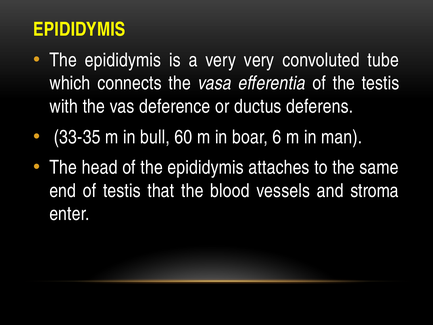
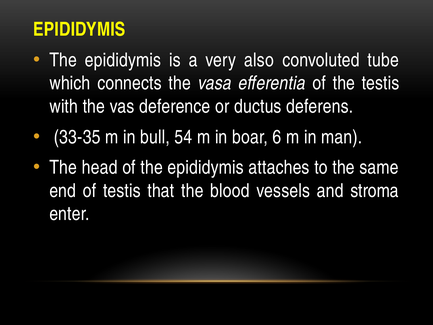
very very: very -> also (259, 60)
60: 60 -> 54 (183, 137)
